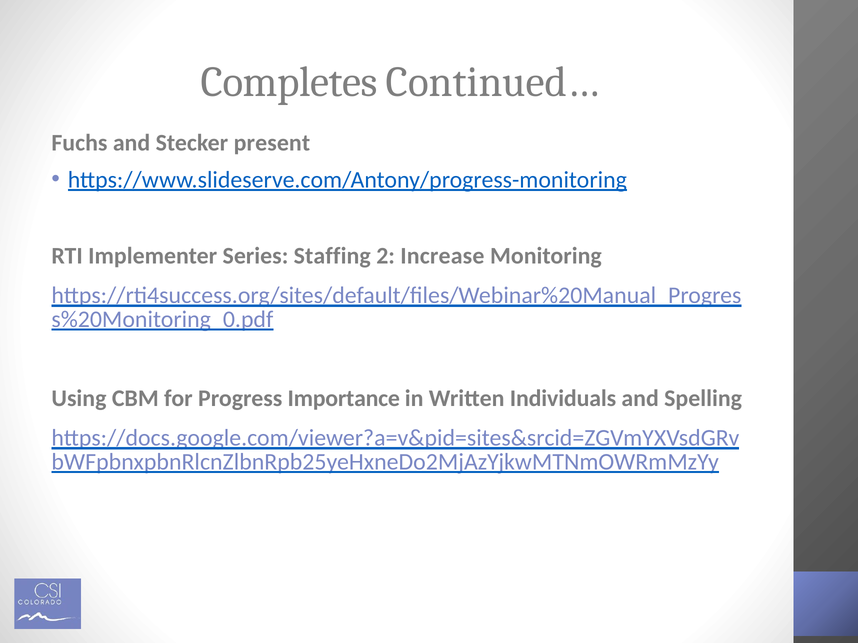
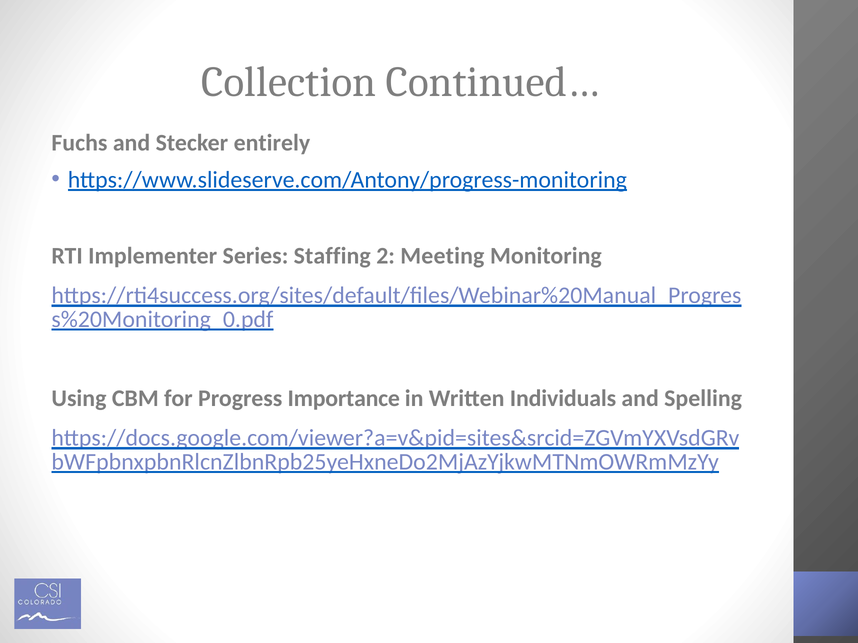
Completes: Completes -> Collection (289, 82)
present: present -> entirely (272, 143)
Increase: Increase -> Meeting (442, 256)
